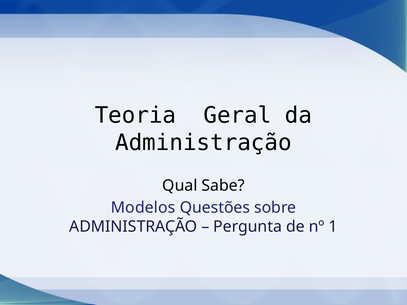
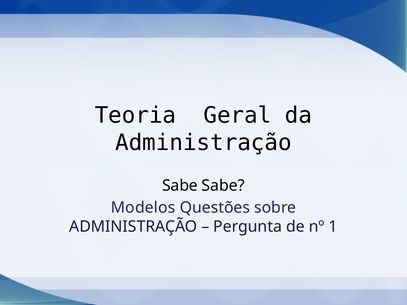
Qual: Qual -> Sabe (180, 186)
